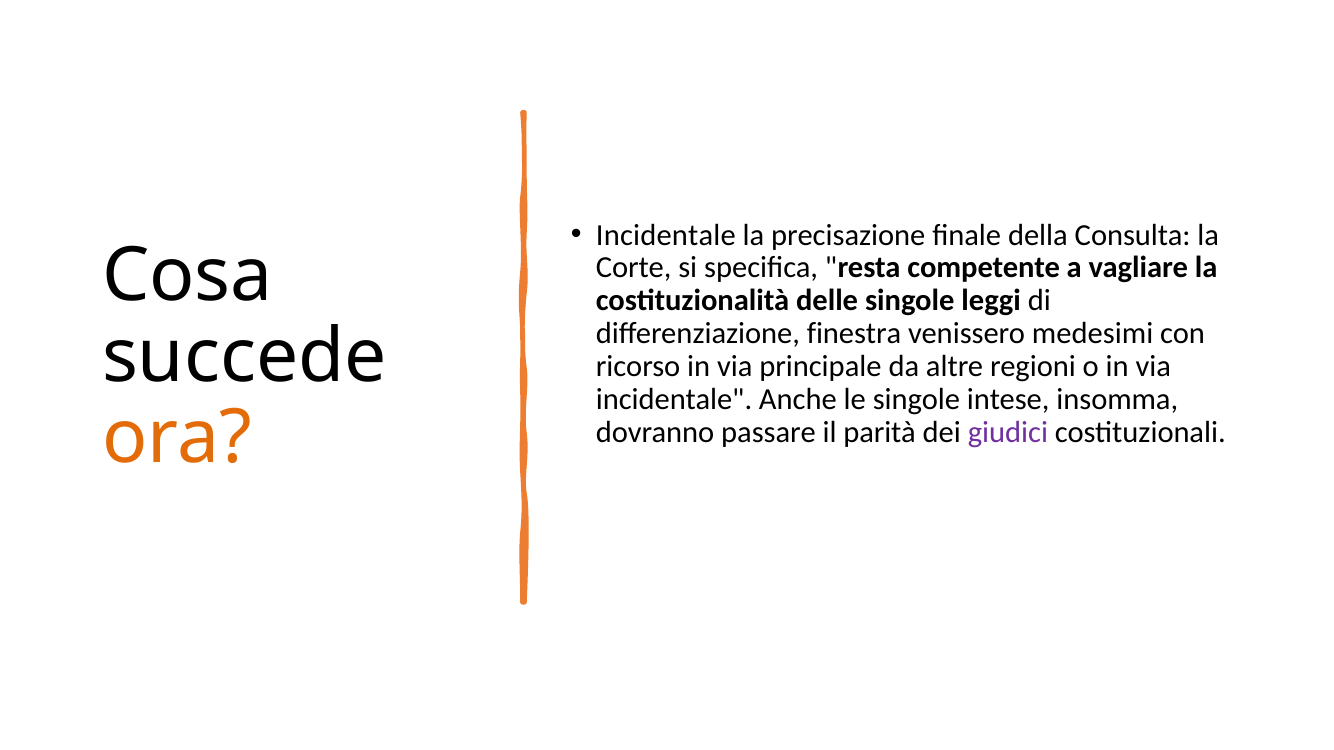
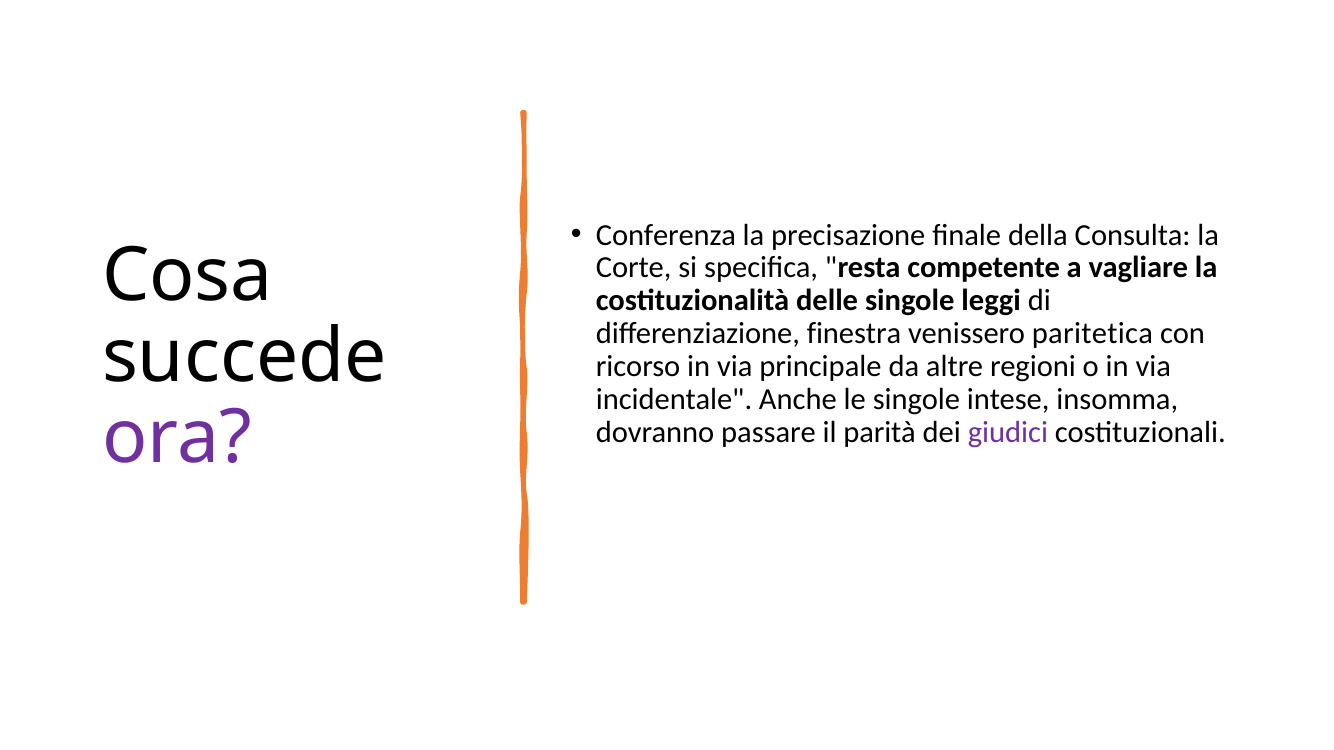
Incidentale: Incidentale -> Conferenza (666, 235)
medesimi: medesimi -> paritetica (1092, 334)
ora colour: orange -> purple (177, 438)
